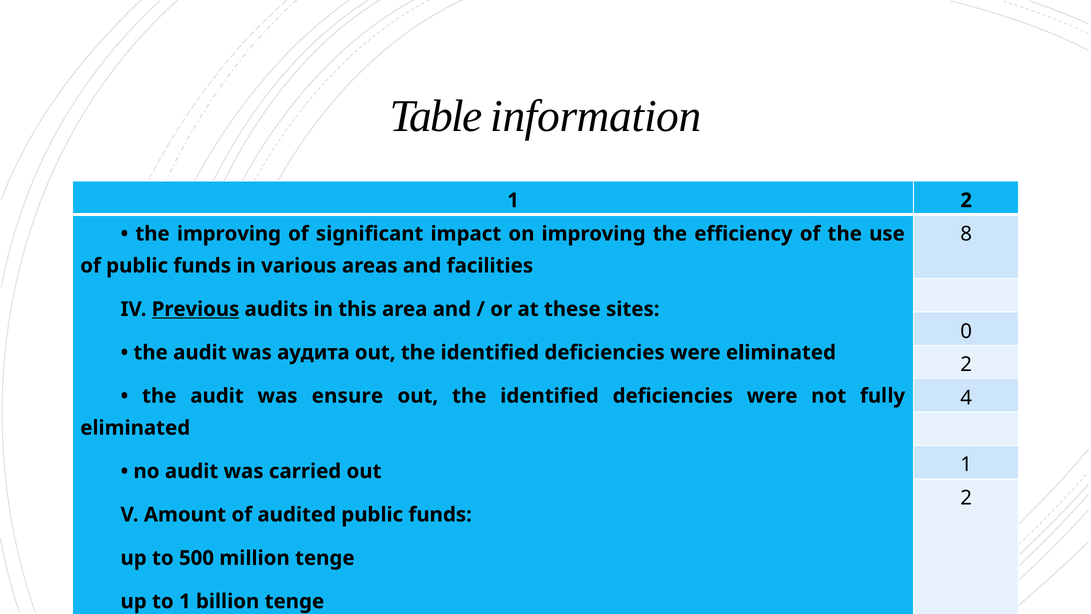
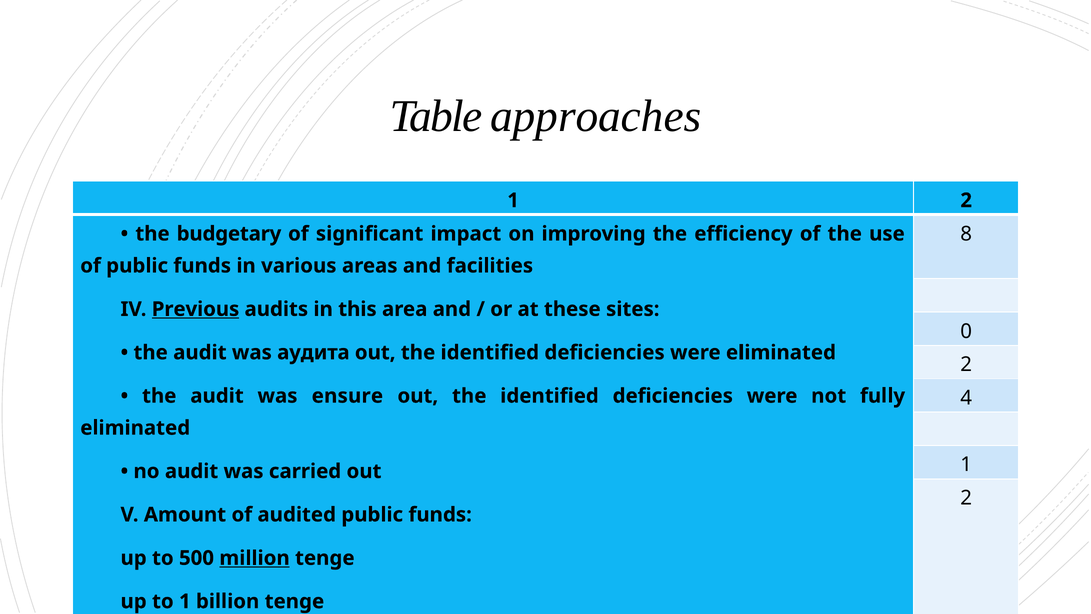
information: information -> approaches (596, 116)
the improving: improving -> budgetary (229, 234)
million underline: none -> present (255, 558)
